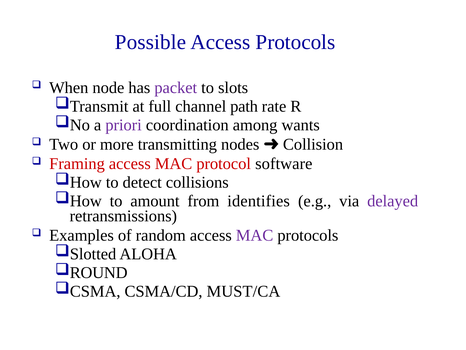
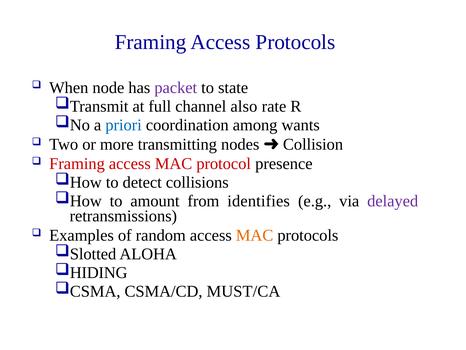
Possible: Possible -> Framing (151, 42)
slots: slots -> state (233, 87)
path: path -> also (244, 106)
priori colour: purple -> blue (124, 125)
software: software -> presence (284, 164)
MAC colour: purple -> orange (255, 235)
ROUND: ROUND -> HIDING (99, 272)
